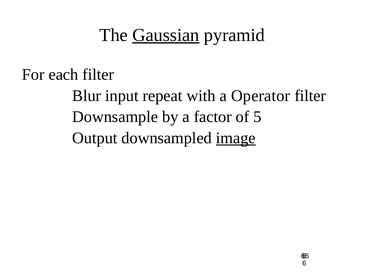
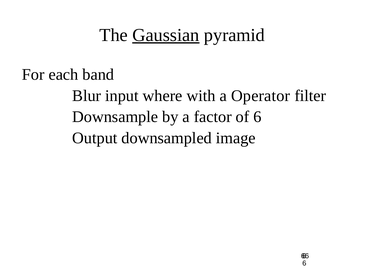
each filter: filter -> band (98, 75)
repeat: repeat -> where (163, 96)
of 5: 5 -> 6 (257, 117)
image underline: present -> none (236, 138)
